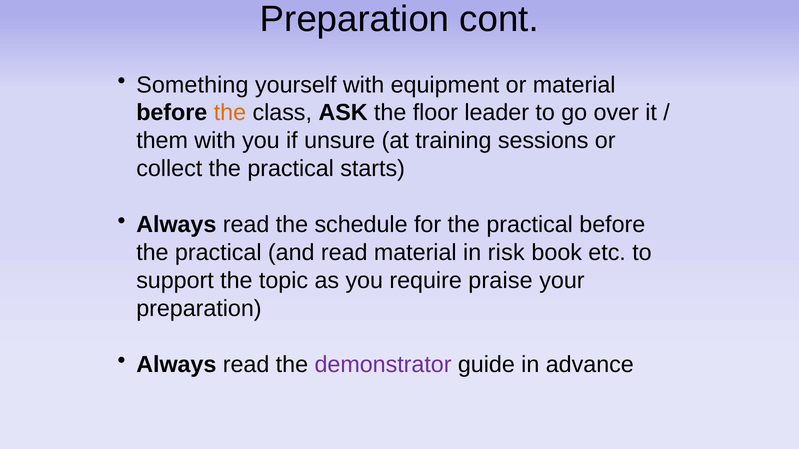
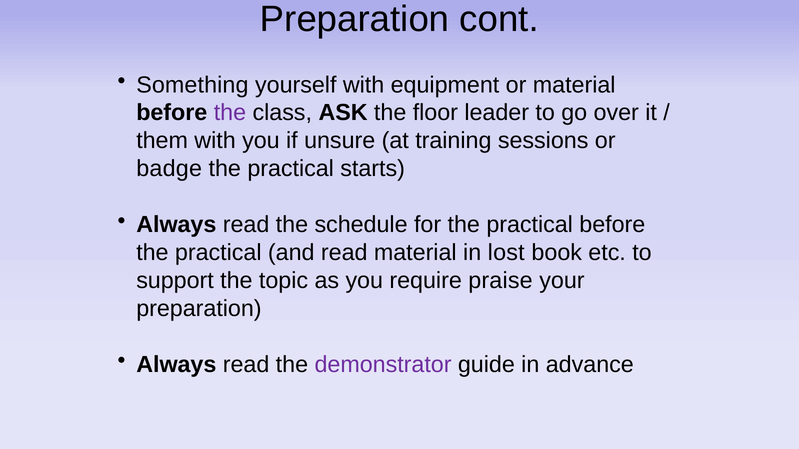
the colour: orange -> purple (230, 113)
collect: collect -> badge (169, 169)
risk: risk -> lost (506, 253)
